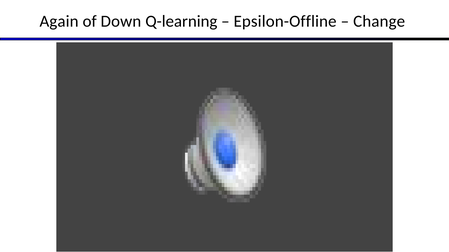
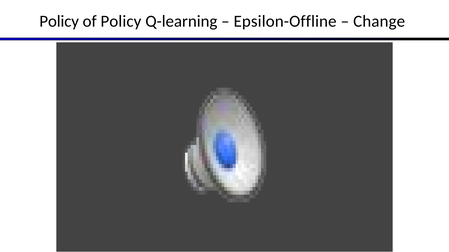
Again: Again -> Policy (59, 21)
of Down: Down -> Policy (121, 21)
